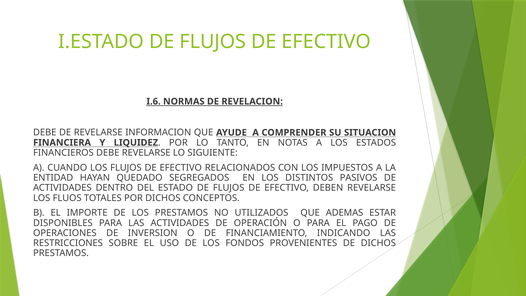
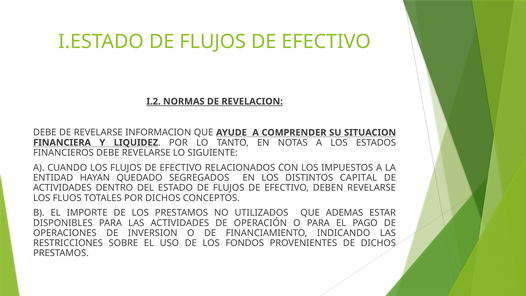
I.6: I.6 -> I.2 (154, 101)
PASIVOS: PASIVOS -> CAPITAL (359, 178)
